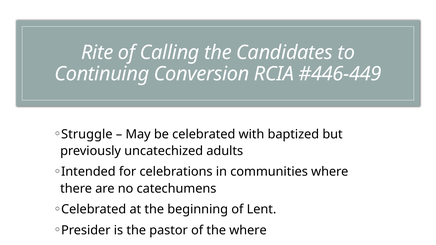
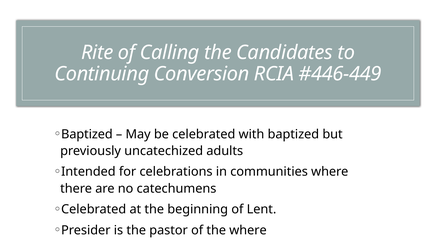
Struggle: Struggle -> Baptized (87, 134)
